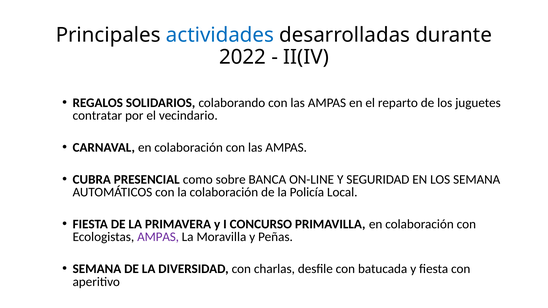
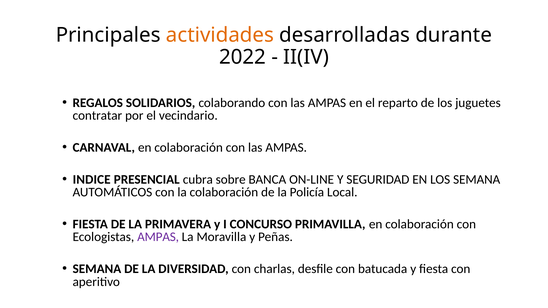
actividades colour: blue -> orange (220, 35)
CUBRA: CUBRA -> INDICE (92, 180)
como: como -> cubra (198, 180)
